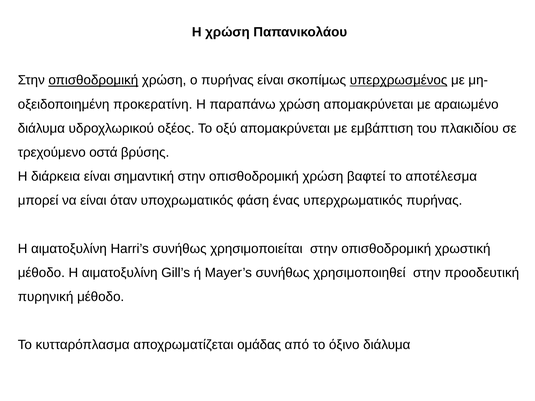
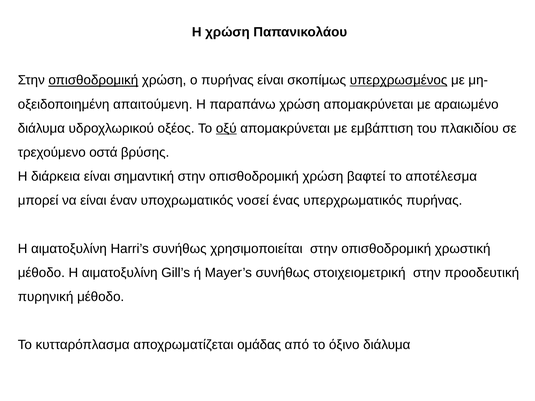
προκερατίνη: προκερατίνη -> απαιτούμενη (153, 104)
οξύ underline: none -> present (226, 128)
όταν: όταν -> έναν (124, 201)
φάση: φάση -> νοσεί (253, 201)
χρησιμοποιηθεί: χρησιμοποιηθεί -> στοιχειομετρική (359, 273)
